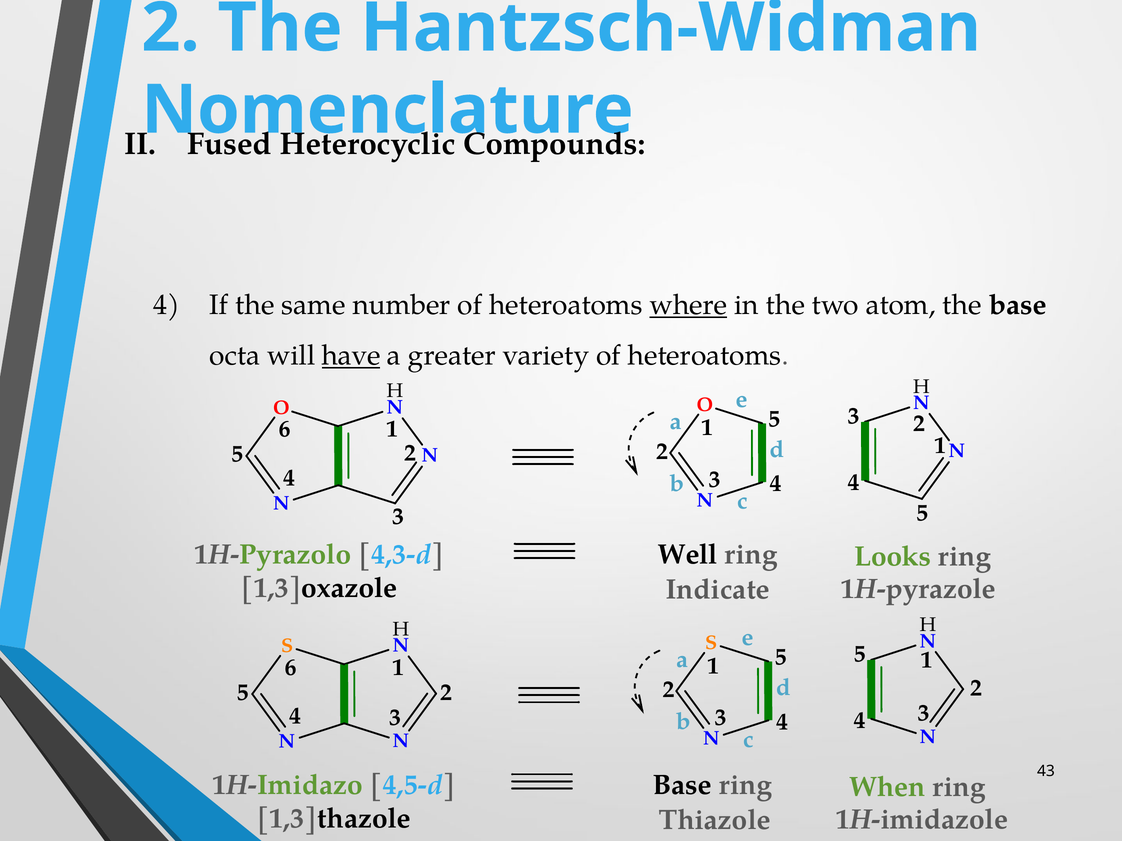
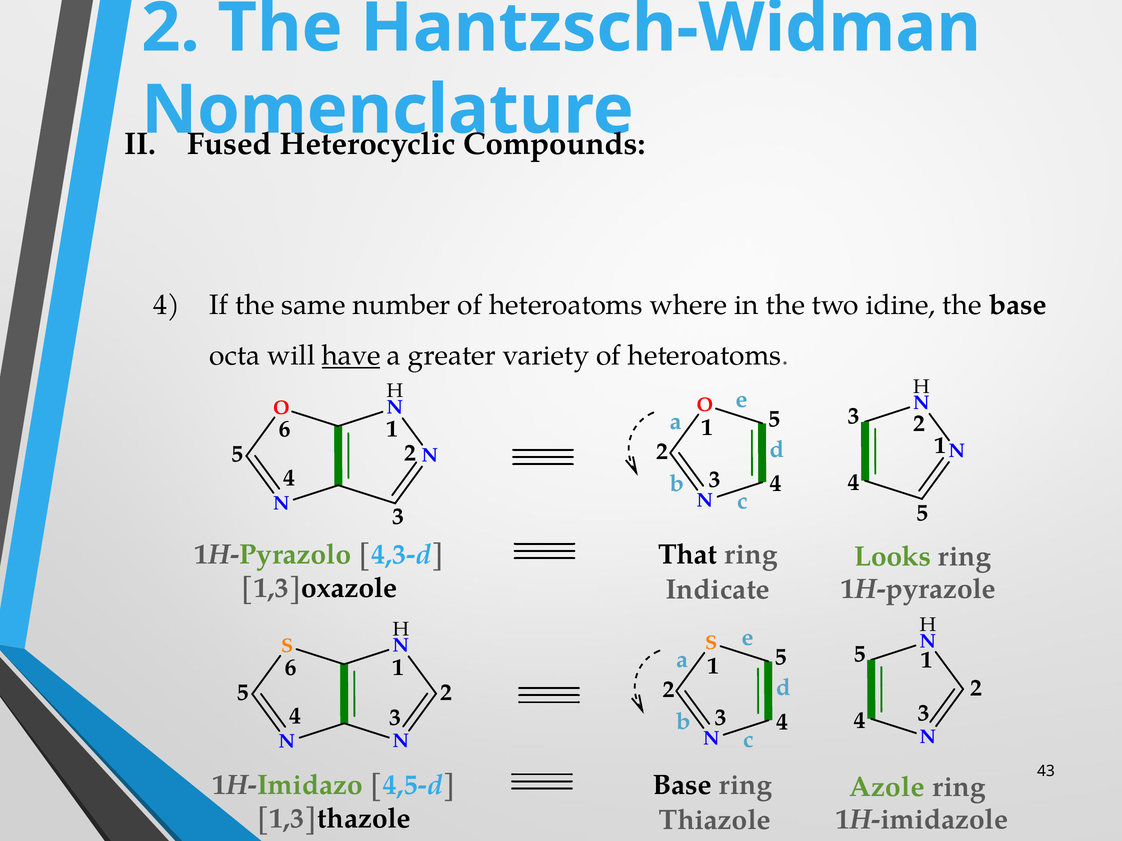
where underline: present -> none (688, 305)
atom: atom -> idine (901, 305)
Well: Well -> That (688, 555)
When: When -> Azole (887, 787)
